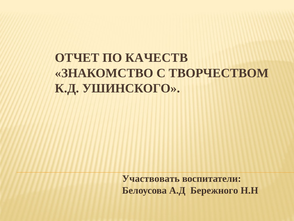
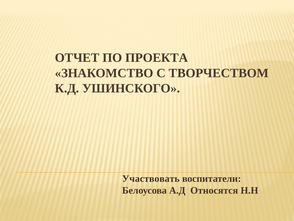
КАЧЕСТВ: КАЧЕСТВ -> ПРОЕКТА (157, 58)
Бережного: Бережного -> Относятся (214, 190)
